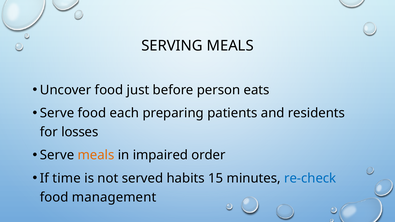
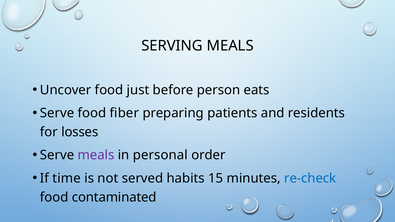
each: each -> fiber (124, 113)
meals colour: orange -> purple (96, 155)
impaired: impaired -> personal (160, 155)
management: management -> contaminated (114, 197)
